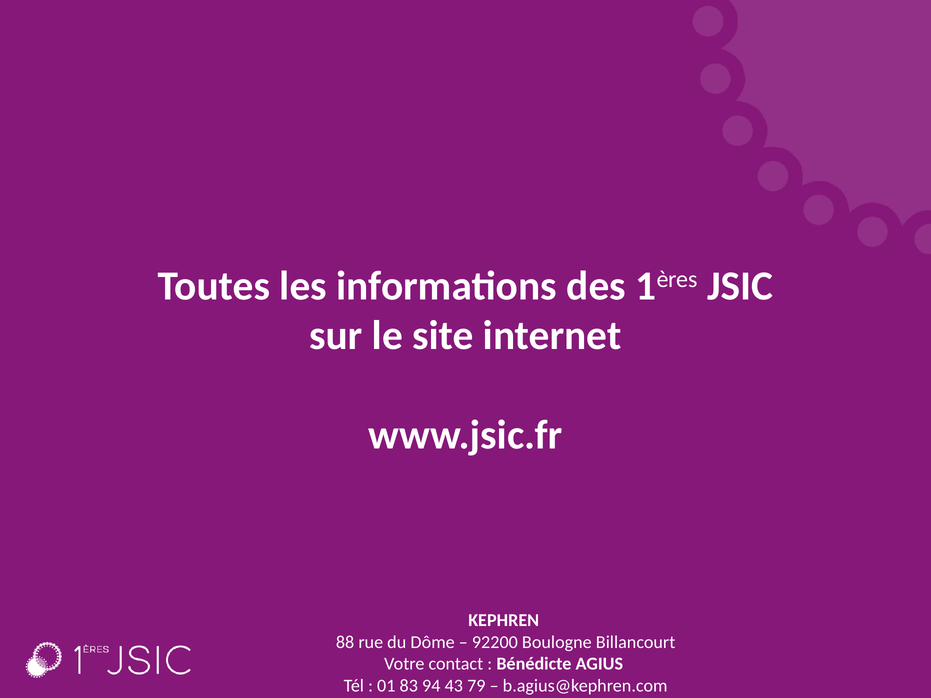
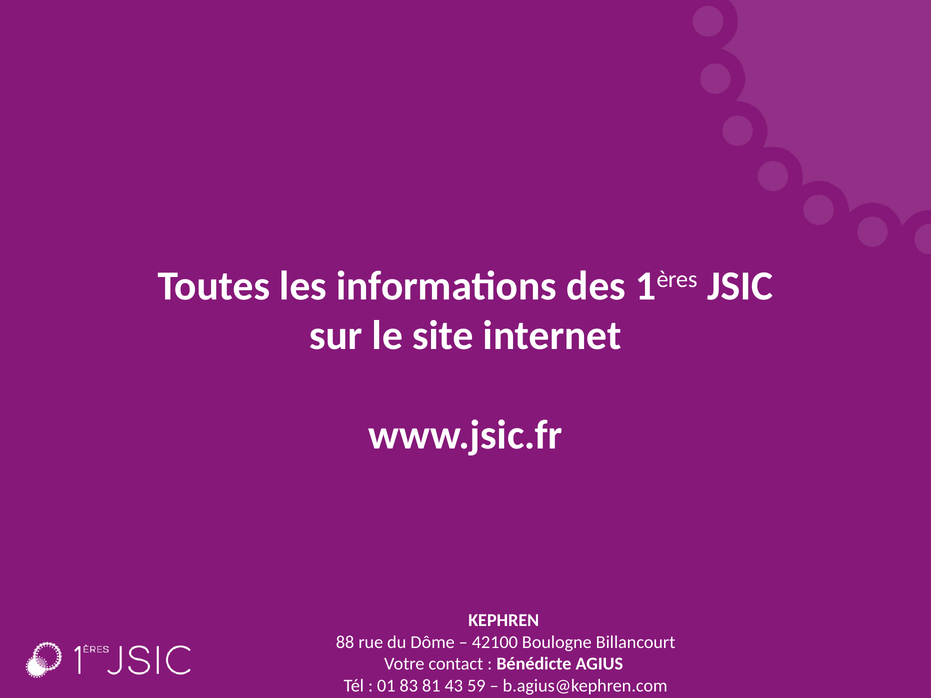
92200: 92200 -> 42100 (495, 642)
94: 94 -> 81 (431, 686)
79: 79 -> 59 (476, 686)
